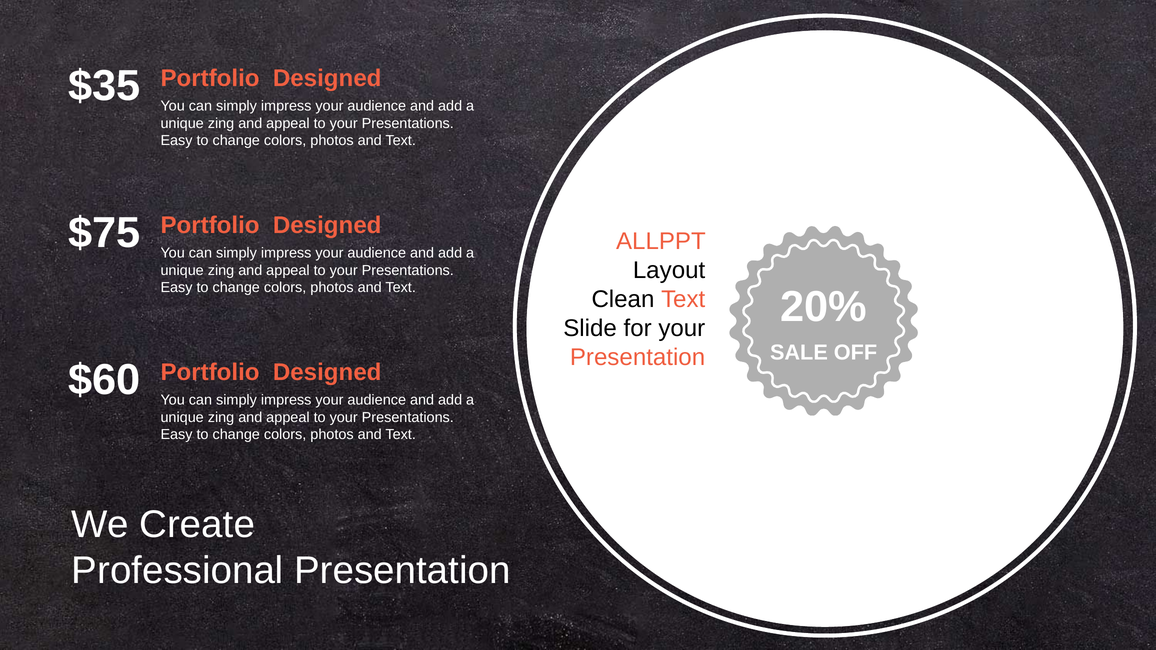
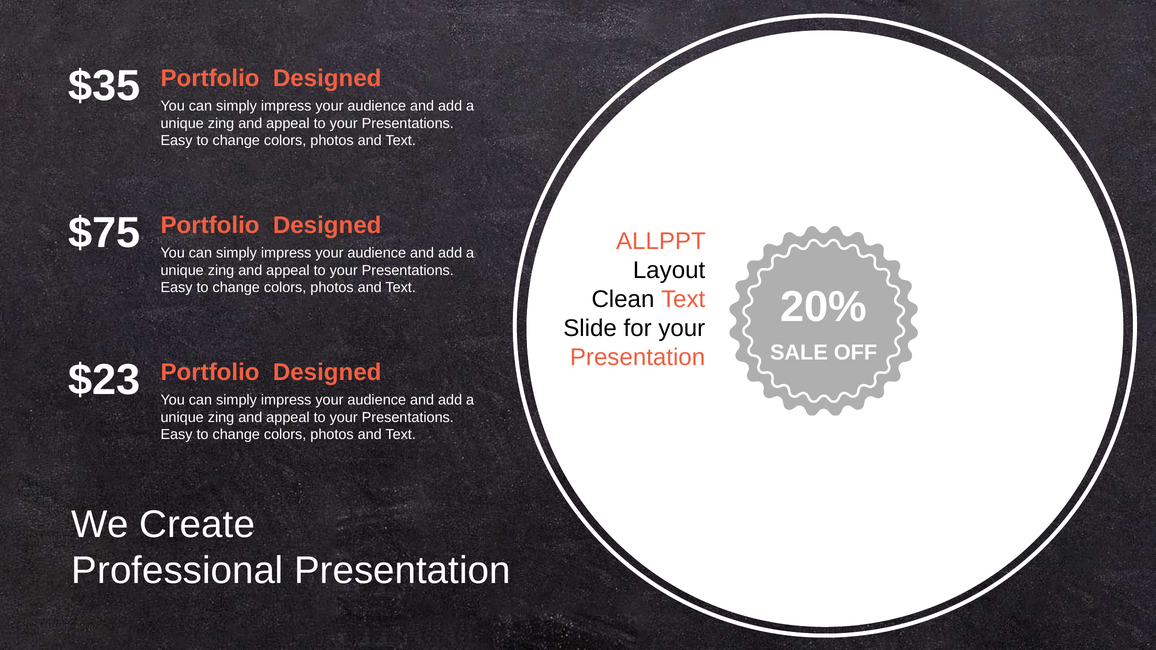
$60: $60 -> $23 (104, 380)
